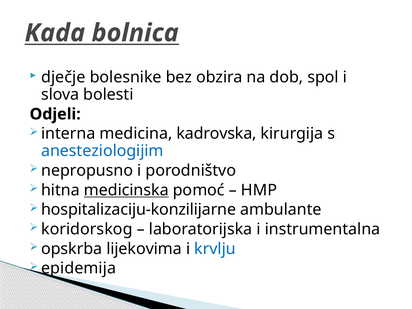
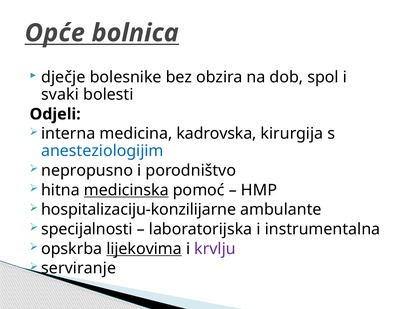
Kada: Kada -> Opće (55, 33)
slova: slova -> svaki (60, 95)
koridorskog: koridorskog -> specijalnosti (87, 229)
lijekovima underline: none -> present (144, 249)
krvlju colour: blue -> purple (215, 249)
epidemija: epidemija -> serviranje (79, 268)
